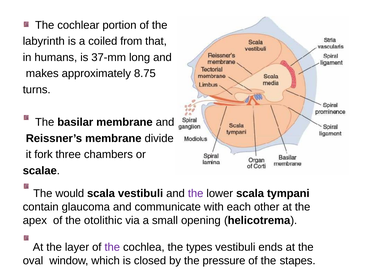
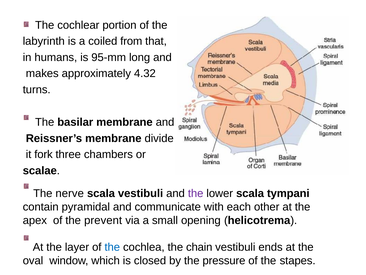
37-mm: 37-mm -> 95-mm (109, 57)
8.75: 8.75 -> 4.32 (145, 73)
would: would -> nerve (70, 193)
glaucoma: glaucoma -> pyramidal (86, 207)
otolithic: otolithic -> prevent (103, 220)
the colour: purple -> blue (112, 247)
types: types -> chain (199, 247)
